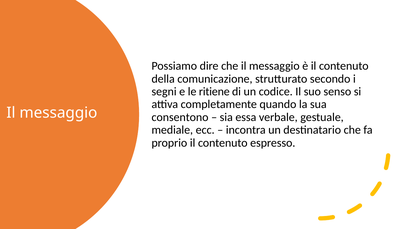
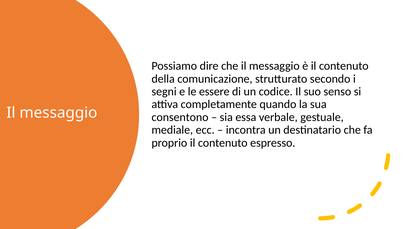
ritiene: ritiene -> essere (214, 92)
